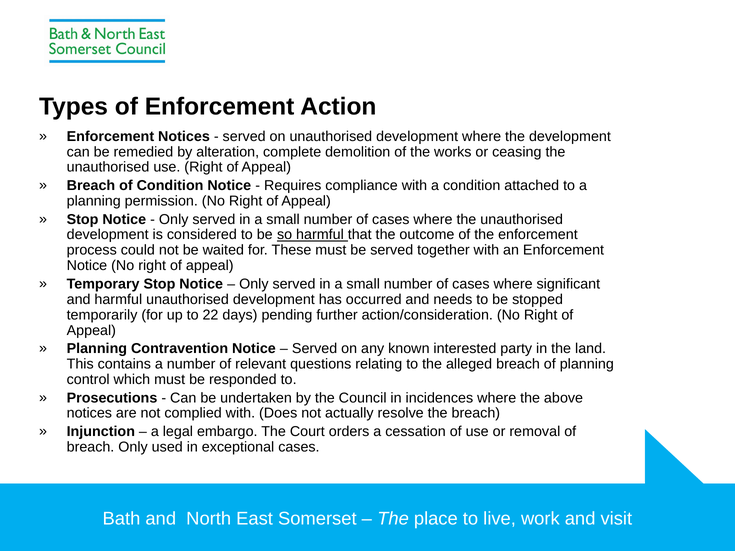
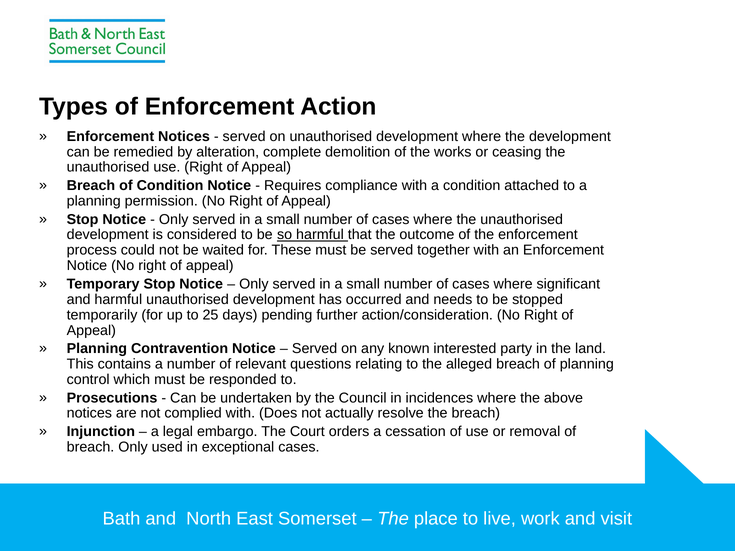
22: 22 -> 25 (210, 315)
